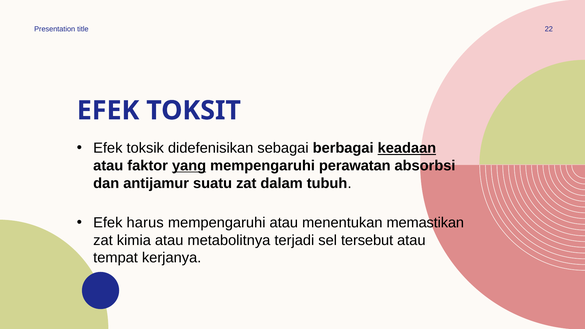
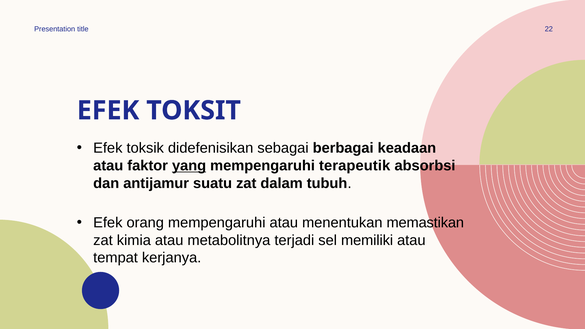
keadaan underline: present -> none (407, 148)
perawatan: perawatan -> terapeutik (355, 166)
harus: harus -> orang (145, 223)
tersebut: tersebut -> memiliki (367, 240)
